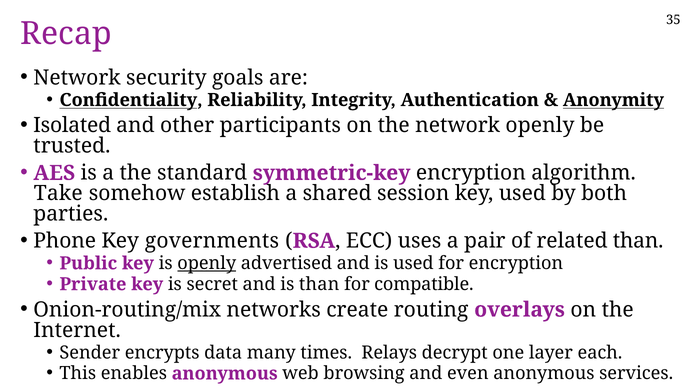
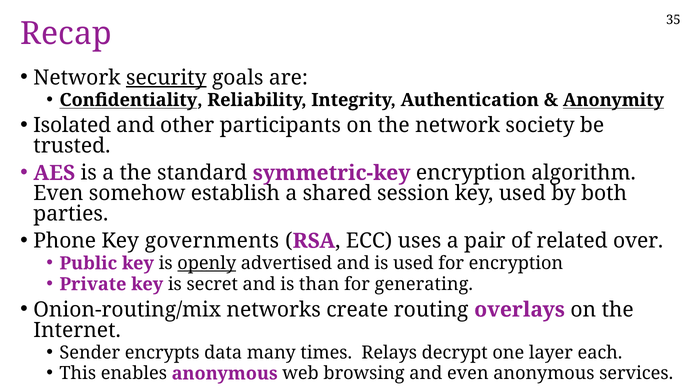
security underline: none -> present (166, 78)
network openly: openly -> society (540, 126)
Take: Take -> Even (58, 193)
related than: than -> over (638, 241)
compatible: compatible -> generating (424, 284)
